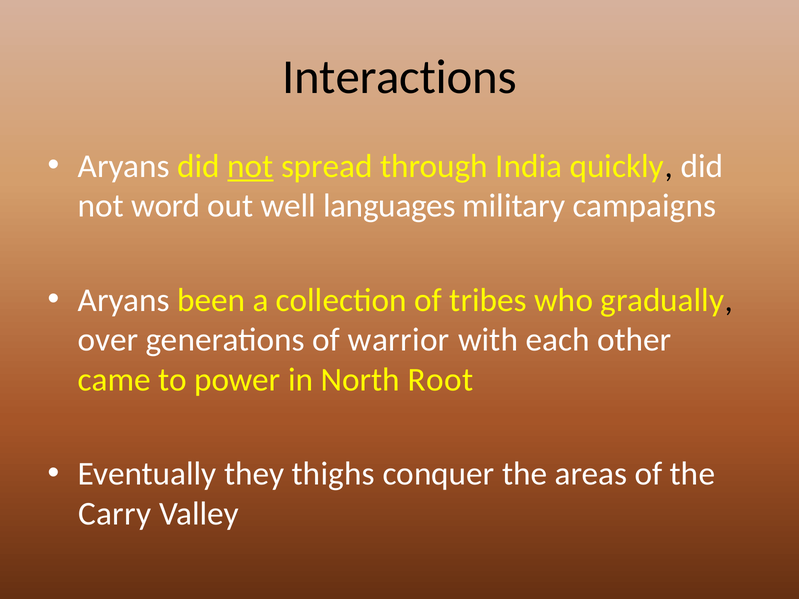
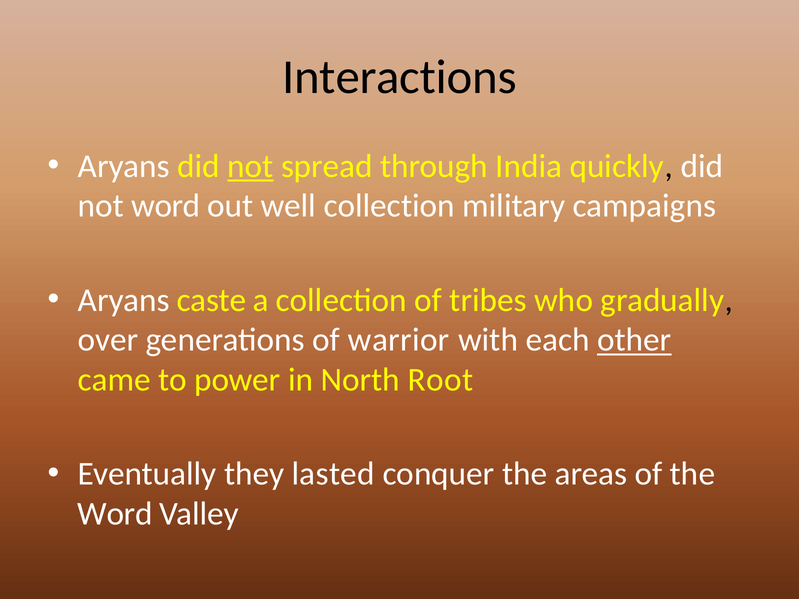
well languages: languages -> collection (389, 206)
been: been -> caste (211, 300)
other underline: none -> present (634, 340)
thighs: thighs -> lasted (333, 474)
Carry: Carry -> Word (115, 514)
